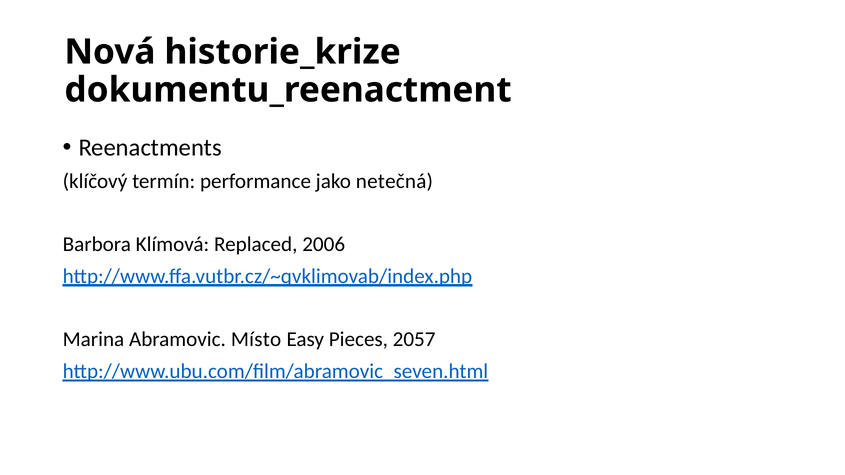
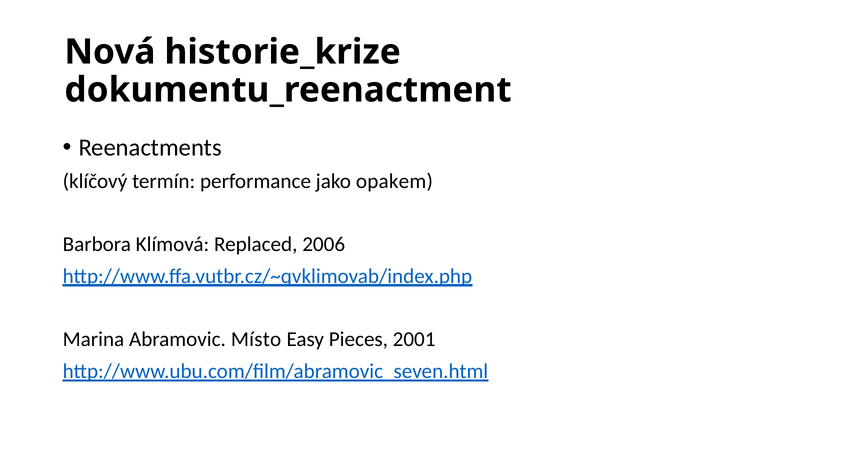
netečná: netečná -> opakem (394, 181)
2057: 2057 -> 2001 (414, 340)
